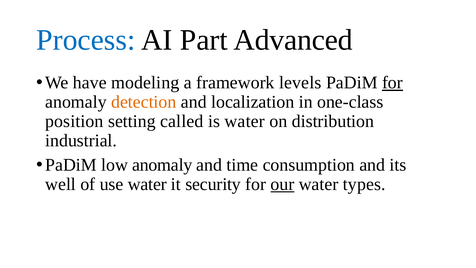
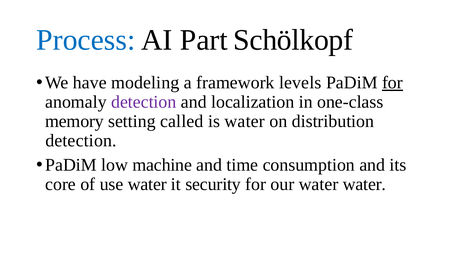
Advanced: Advanced -> Schölkopf (293, 40)
detection colour: orange -> purple (144, 102)
position: position -> memory (74, 121)
industrial: industrial -> detection (81, 140)
low anomaly: anomaly -> machine (162, 165)
well: well -> core (61, 184)
our underline: present -> none (282, 184)
water types: types -> water (364, 184)
